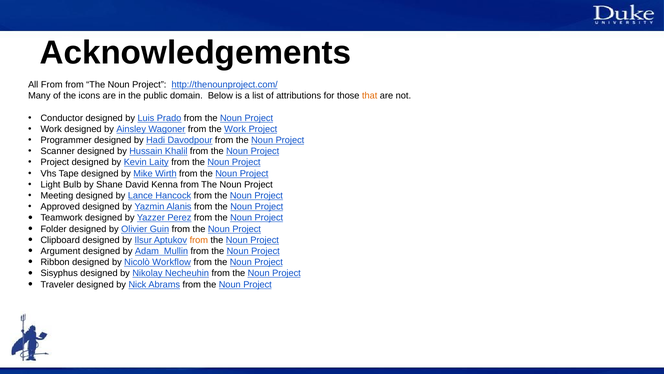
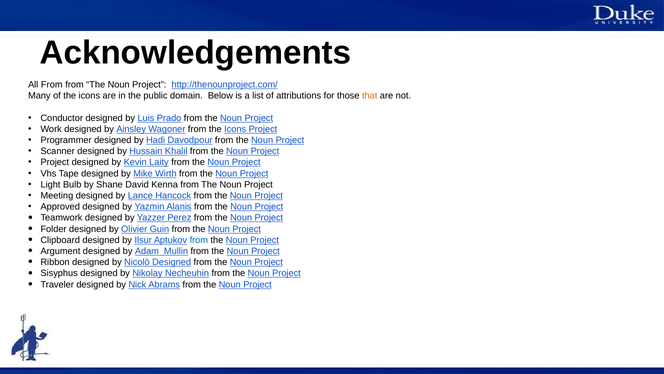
from the Work: Work -> Icons (235, 129)
from colour: orange -> blue (199, 240)
Nicolò Workflow: Workflow -> Designed (172, 262)
